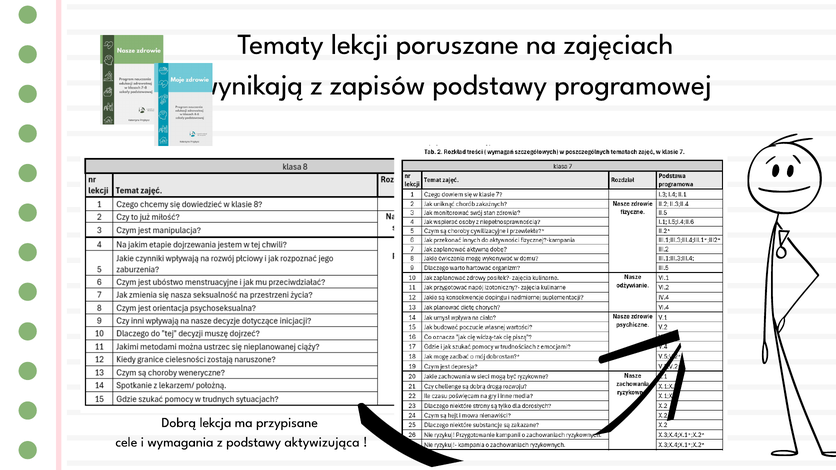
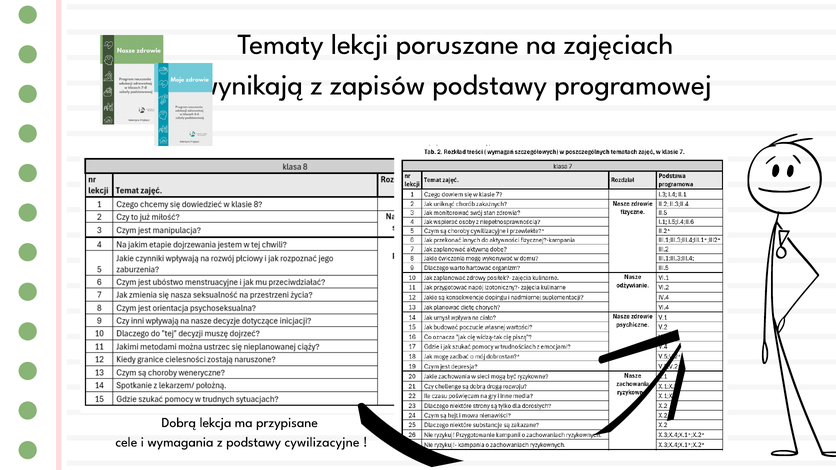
aktywizująca: aktywizująca -> cywilizacyjne (322, 442)
